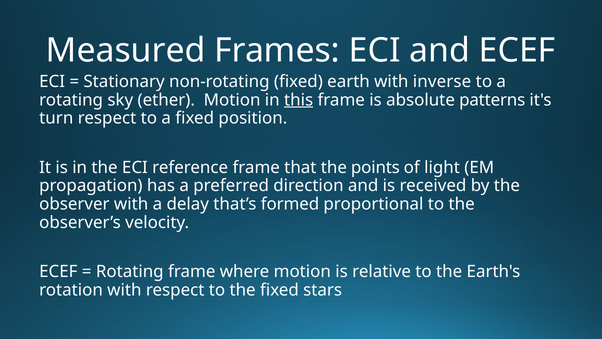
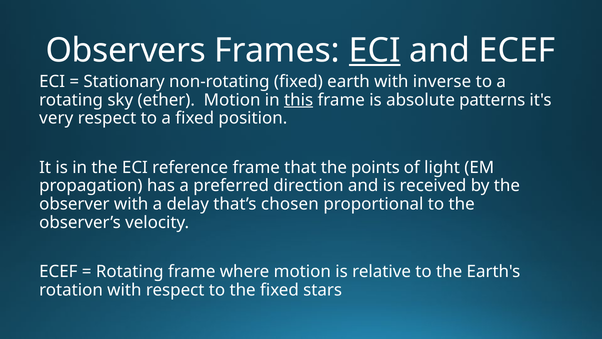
Measured: Measured -> Observers (126, 51)
ECI underline: none -> present (375, 51)
turn: turn -> very (56, 118)
formed: formed -> chosen (290, 204)
